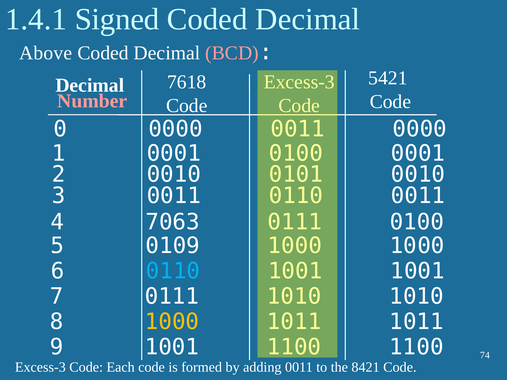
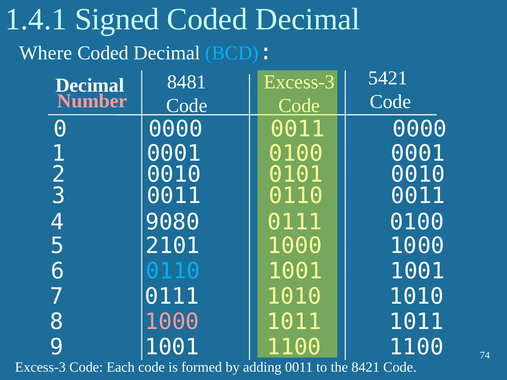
Above: Above -> Where (46, 53)
BCD colour: pink -> light blue (232, 53)
7618: 7618 -> 8481 (187, 82)
7063: 7063 -> 9080 (173, 222)
0109: 0109 -> 2101 (173, 246)
1000 colour: yellow -> pink (172, 322)
